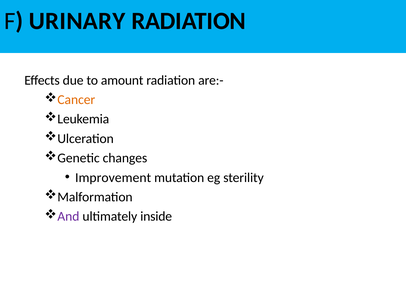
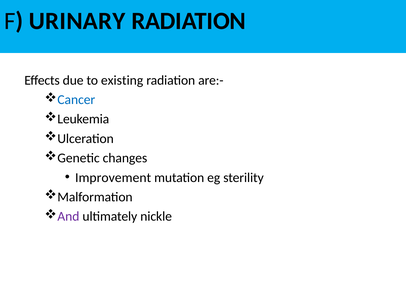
amount: amount -> existing (122, 80)
Cancer colour: orange -> blue (76, 100)
inside: inside -> nickle (156, 217)
